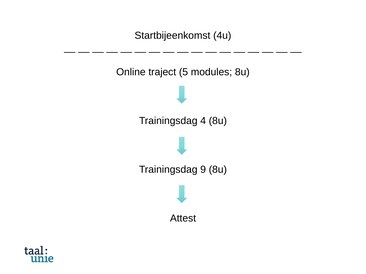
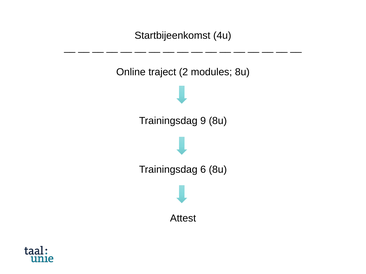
5: 5 -> 2 (183, 72)
4: 4 -> 9 (203, 121)
9: 9 -> 6 (203, 170)
